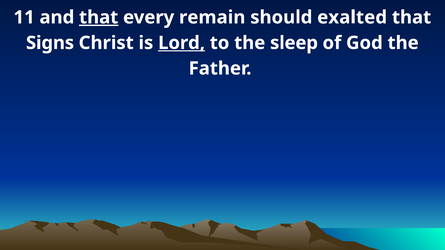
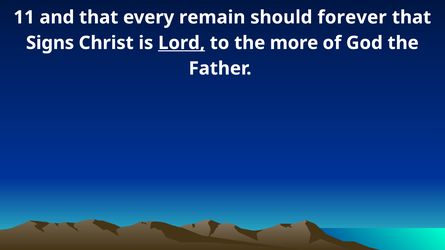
that underline: present -> none (99, 17)
exalted: exalted -> forever (352, 17)
sleep: sleep -> more (294, 43)
